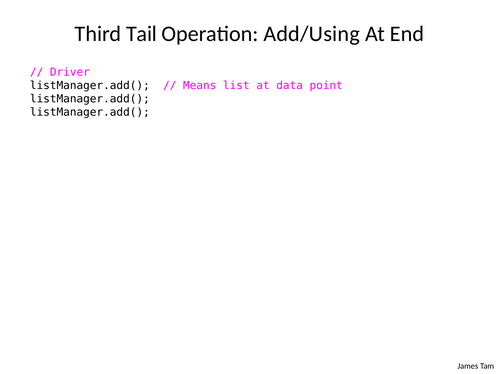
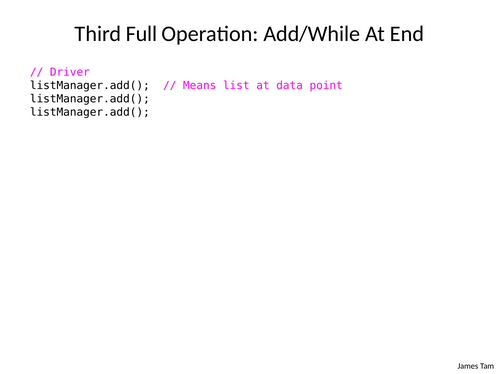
Tail: Tail -> Full (142, 34)
Add/Using: Add/Using -> Add/While (312, 34)
